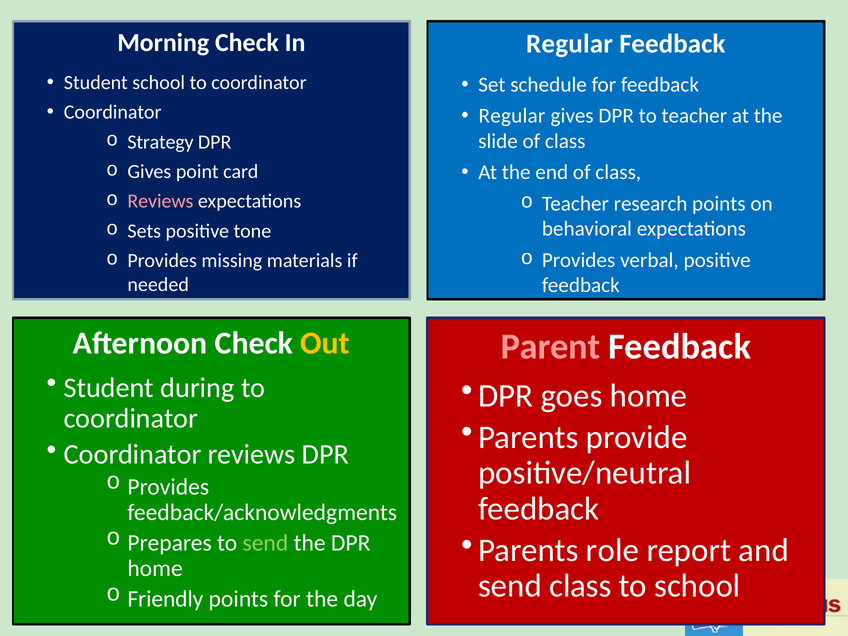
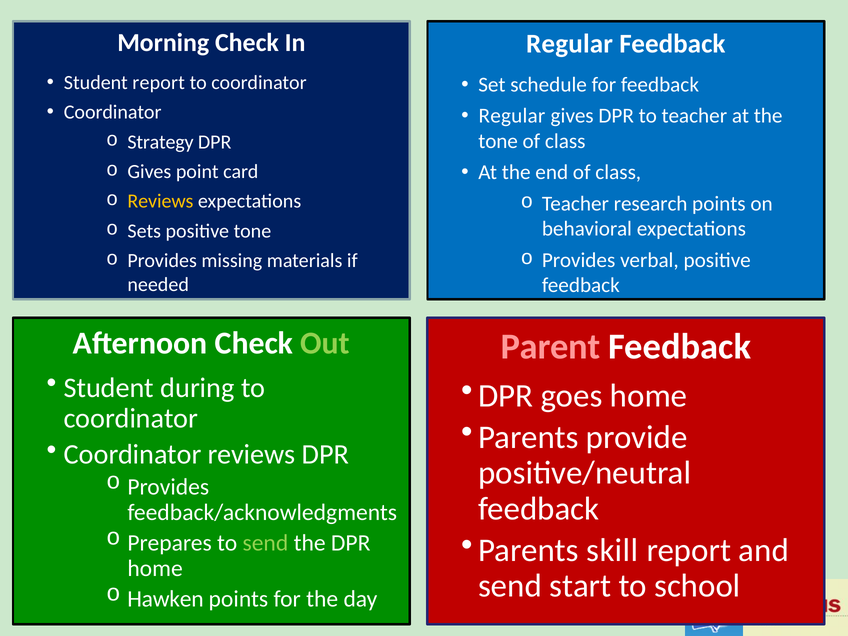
Student school: school -> report (159, 83)
slide: slide -> tone (498, 141)
Reviews colour: pink -> yellow (160, 201)
Out colour: yellow -> light green (325, 343)
role: role -> skill (612, 550)
send class: class -> start (580, 586)
Friendly: Friendly -> Hawken (165, 599)
